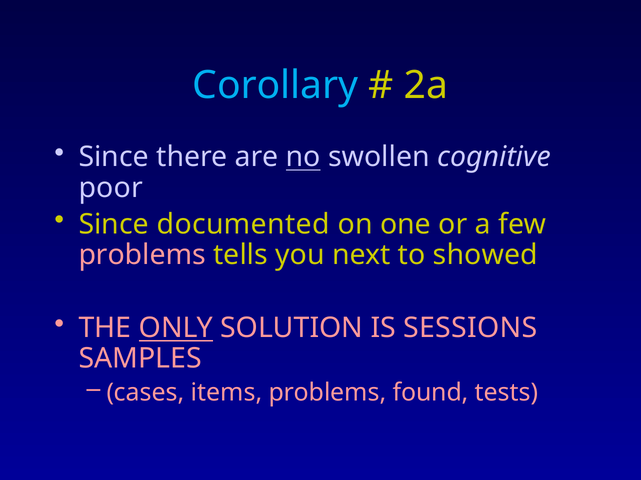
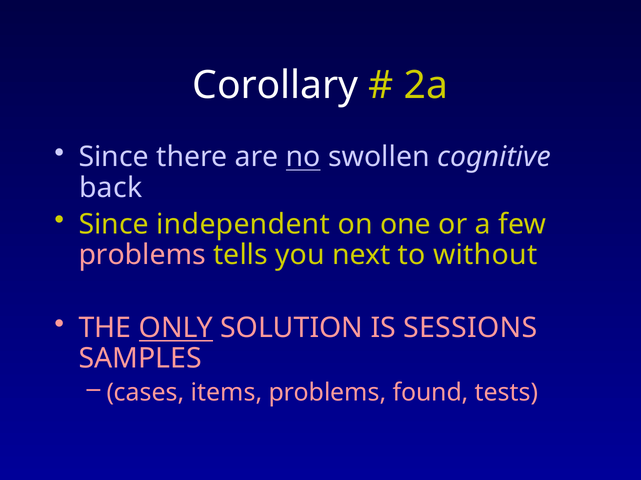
Corollary colour: light blue -> white (275, 86)
poor: poor -> back (111, 188)
documented: documented -> independent (243, 225)
showed: showed -> without (485, 255)
